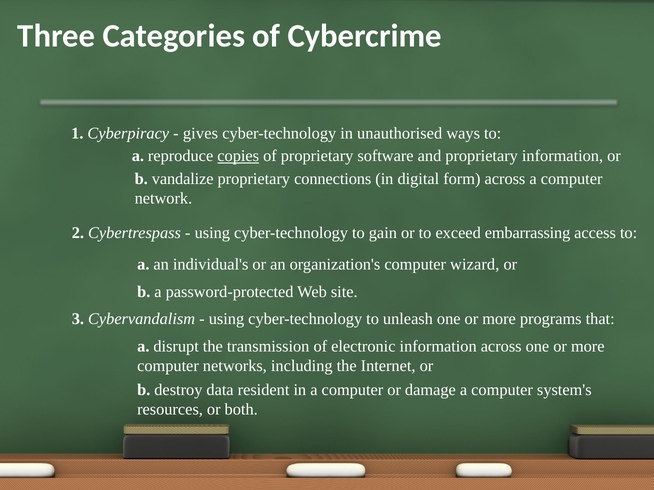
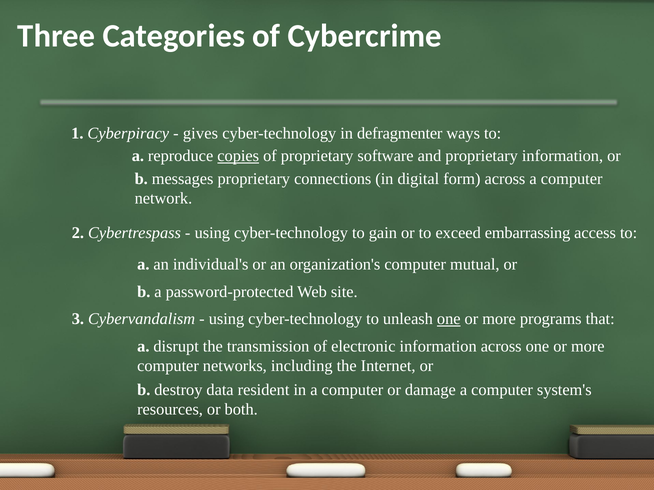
unauthorised: unauthorised -> defragmenter (400, 133)
vandalize: vandalize -> messages (183, 179)
wizard: wizard -> mutual (475, 265)
one underline: none -> present (449, 319)
